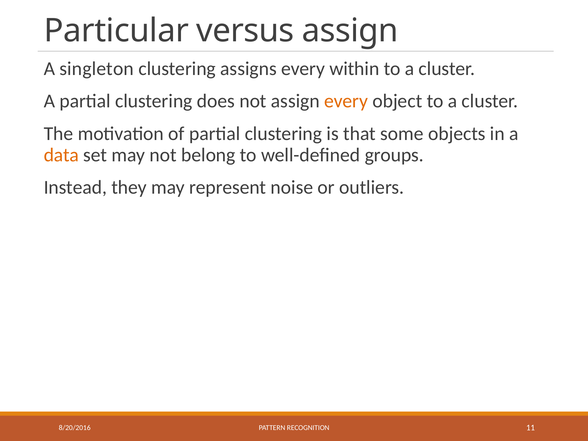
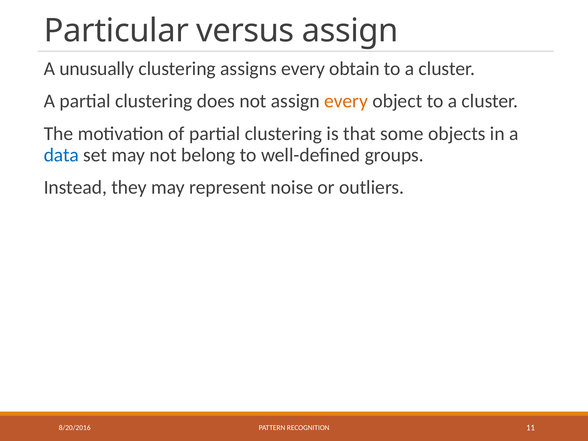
singleton: singleton -> unusually (97, 69)
within: within -> obtain (354, 69)
data colour: orange -> blue (61, 155)
